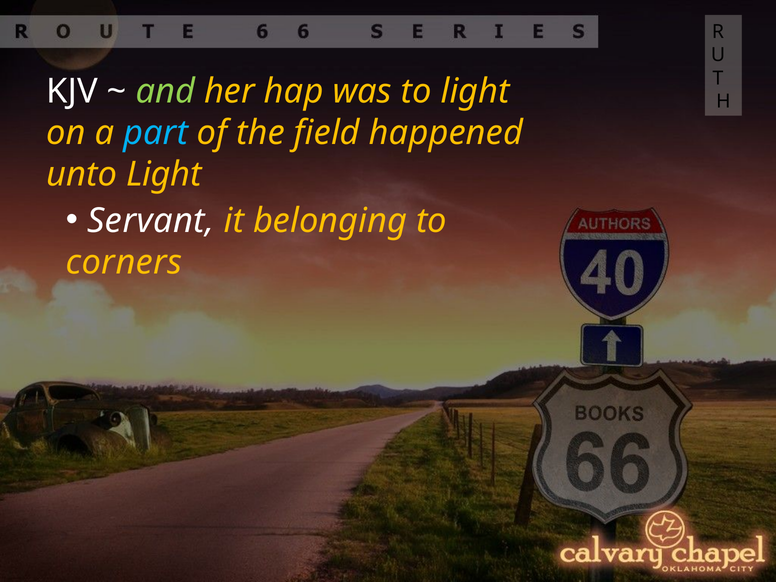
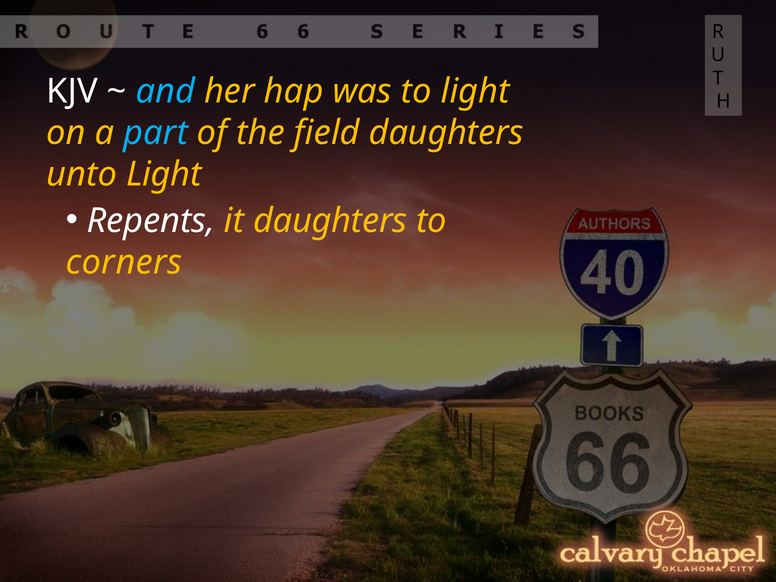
and colour: light green -> light blue (165, 92)
field happened: happened -> daughters (446, 133)
Servant: Servant -> Repents (151, 221)
it belonging: belonging -> daughters (330, 221)
